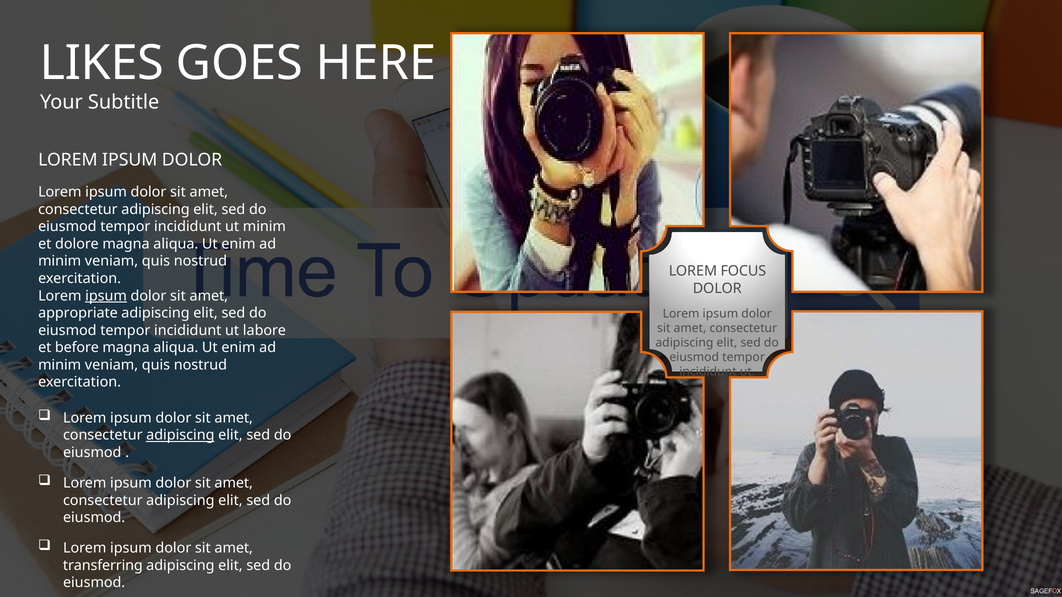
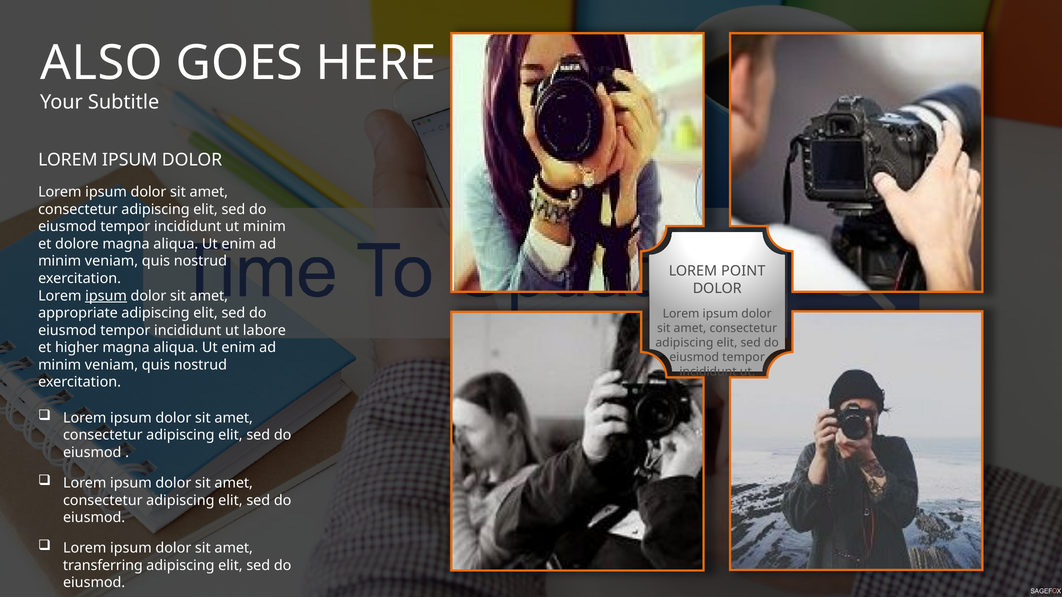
LIKES: LIKES -> ALSO (101, 63)
FOCUS: FOCUS -> POINT (743, 271)
before: before -> higher (77, 348)
adipiscing underline: present -> none (180, 435)
